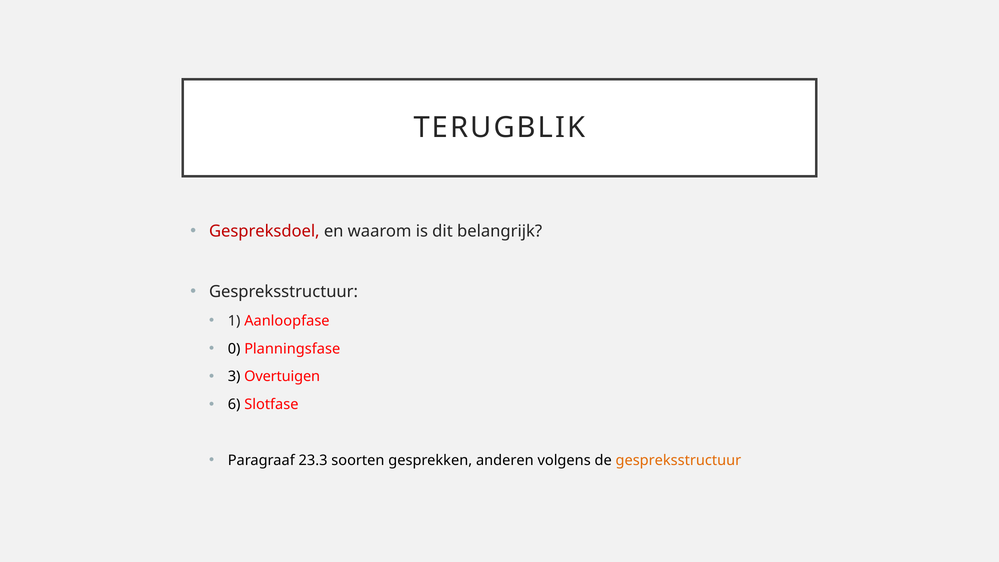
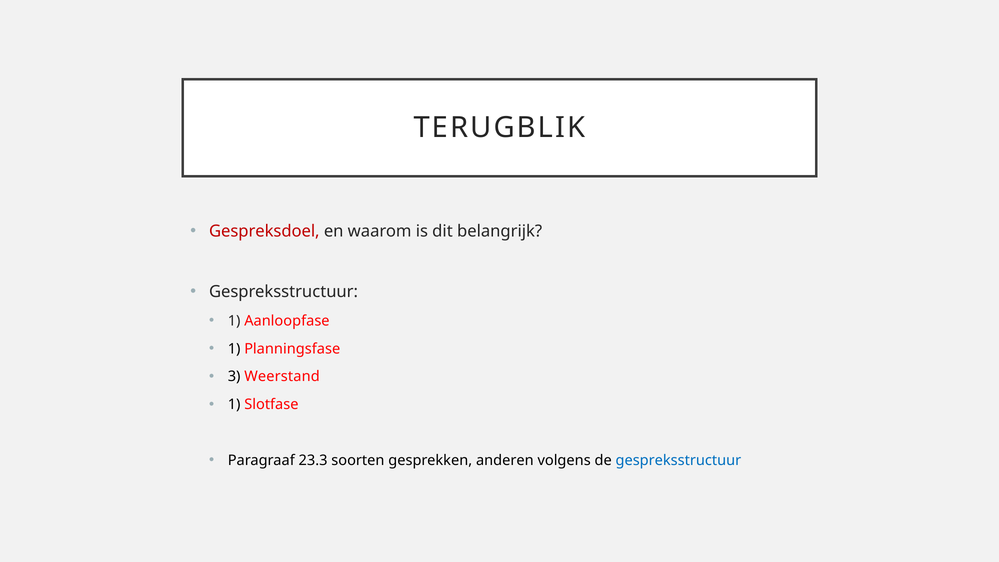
0: 0 -> 1 (234, 349)
Overtuigen: Overtuigen -> Weerstand (282, 377)
6: 6 -> 1 (234, 405)
gespreksstructuur colour: orange -> blue (678, 460)
